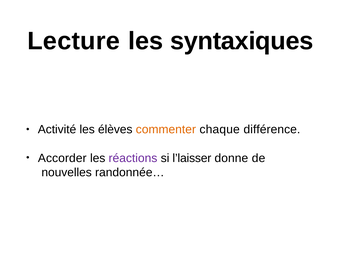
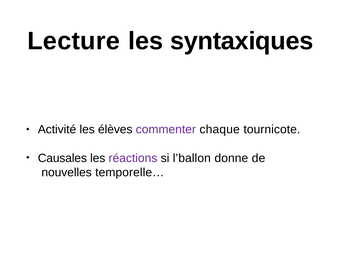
commenter colour: orange -> purple (166, 130)
différence: différence -> tournicote (272, 130)
Accorder: Accorder -> Causales (62, 158)
l’laisser: l’laisser -> l’ballon (192, 158)
randonnée…: randonnée… -> temporelle… (130, 172)
